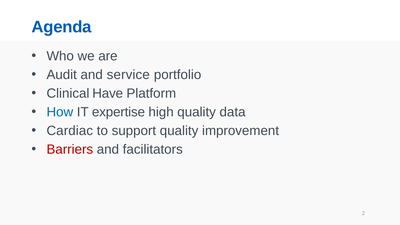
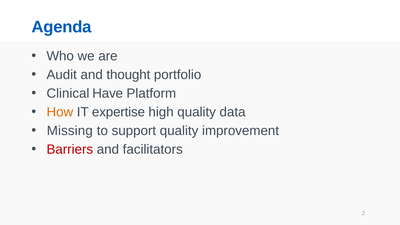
service: service -> thought (128, 75)
How colour: blue -> orange (60, 112)
Cardiac: Cardiac -> Missing (70, 131)
